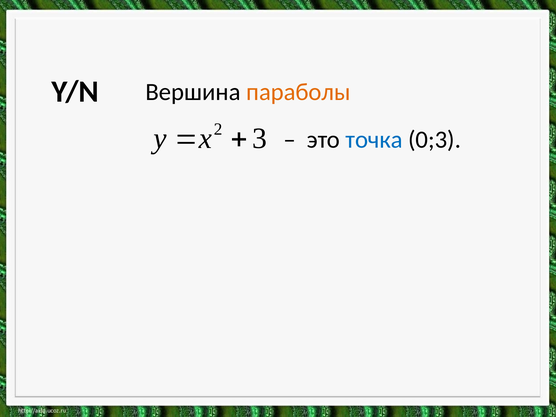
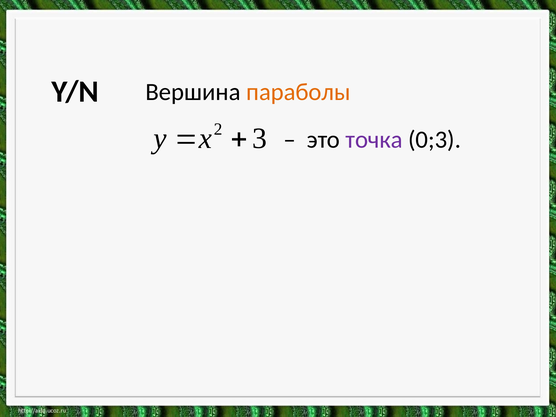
точка colour: blue -> purple (374, 140)
